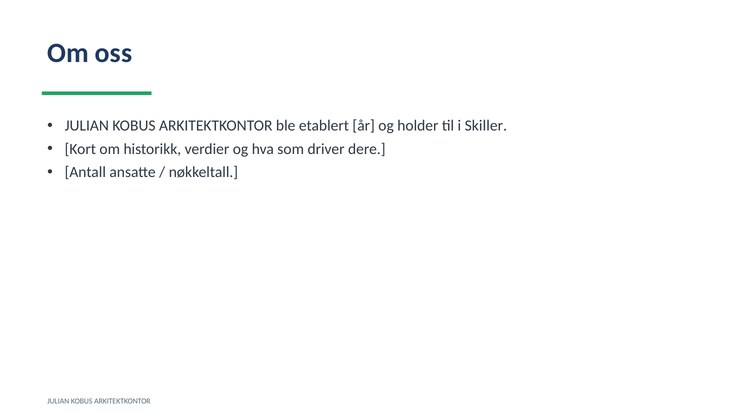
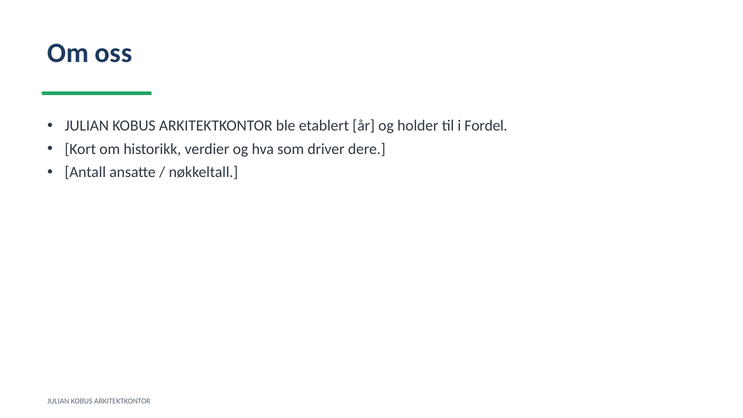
Skiller: Skiller -> Fordel (486, 126)
